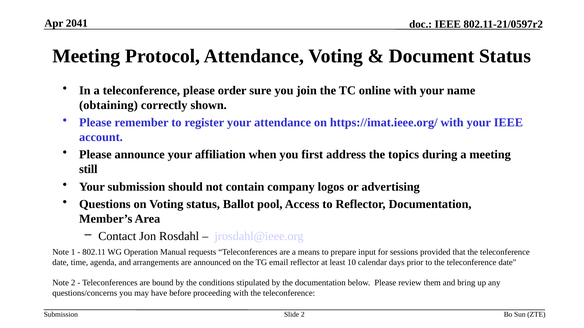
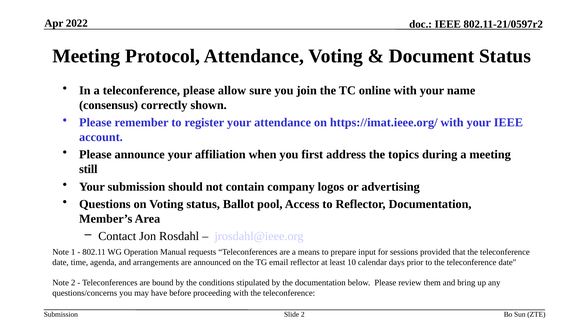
2041: 2041 -> 2022 (77, 23)
order: order -> allow (232, 91)
obtaining: obtaining -> consensus (109, 105)
